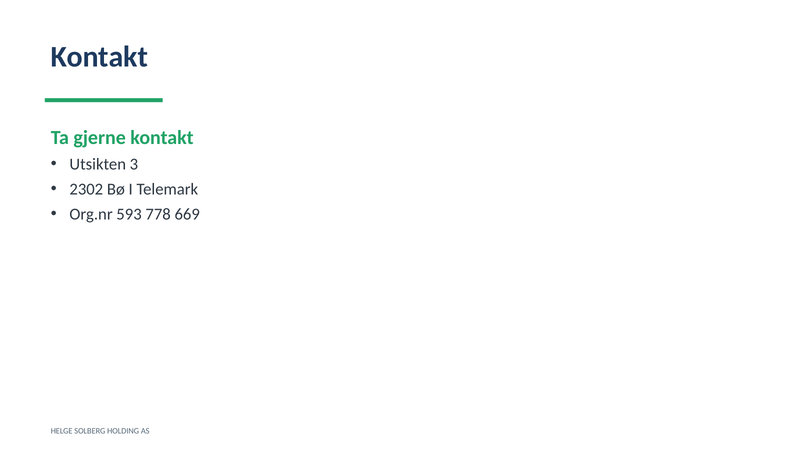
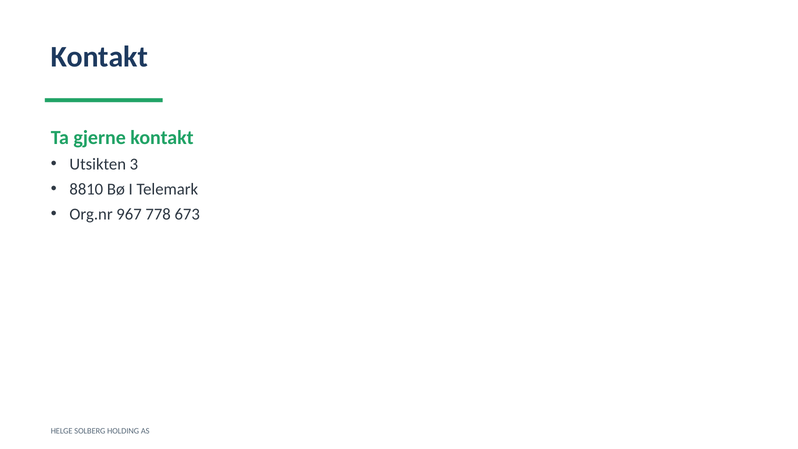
2302: 2302 -> 8810 (86, 189)
593: 593 -> 967 (129, 214)
669: 669 -> 673 (187, 214)
